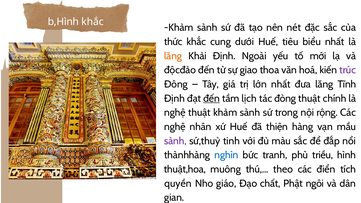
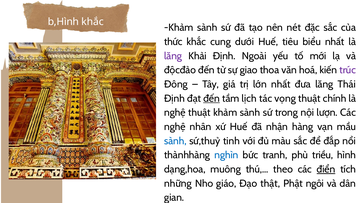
lăng colour: orange -> purple (173, 56)
Tĩnh: Tĩnh -> Thái (347, 84)
đòng: đòng -> vọng (285, 98)
rộng: rộng -> lượn (327, 113)
thiện: thiện -> nhận (277, 127)
sành colour: purple -> blue (175, 141)
thuật,hoa: thuật,hoa -> dạng,hoa (185, 169)
điển underline: none -> present (326, 169)
quyền: quyền -> những (178, 183)
chất: chất -> thật (270, 183)
